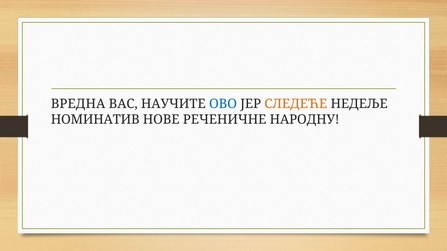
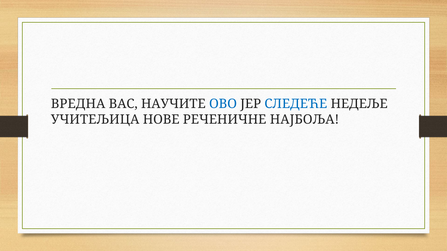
СЛЕДЕЋЕ colour: orange -> blue (296, 104)
НОМИНАТИВ: НОМИНАТИВ -> УЧИТЕЉИЦА (95, 120)
НАРОДНУ: НАРОДНУ -> НАЈБОЉА (304, 120)
